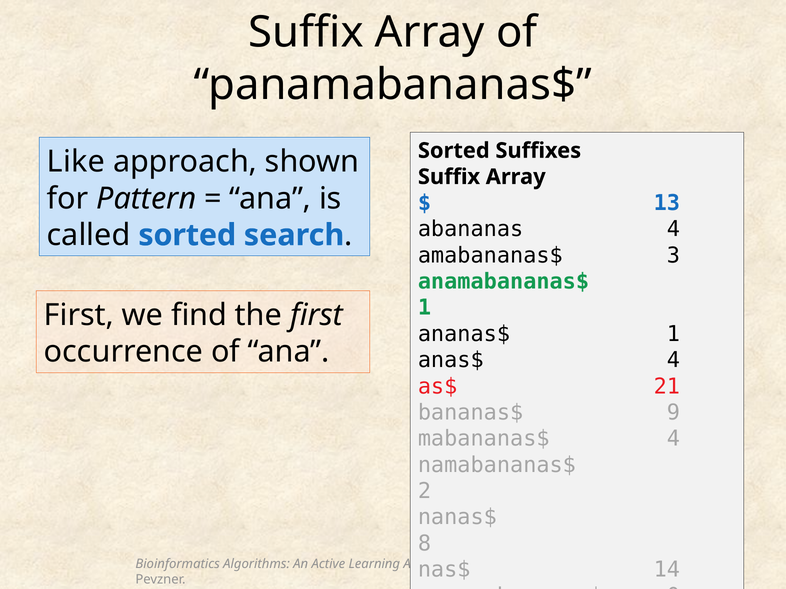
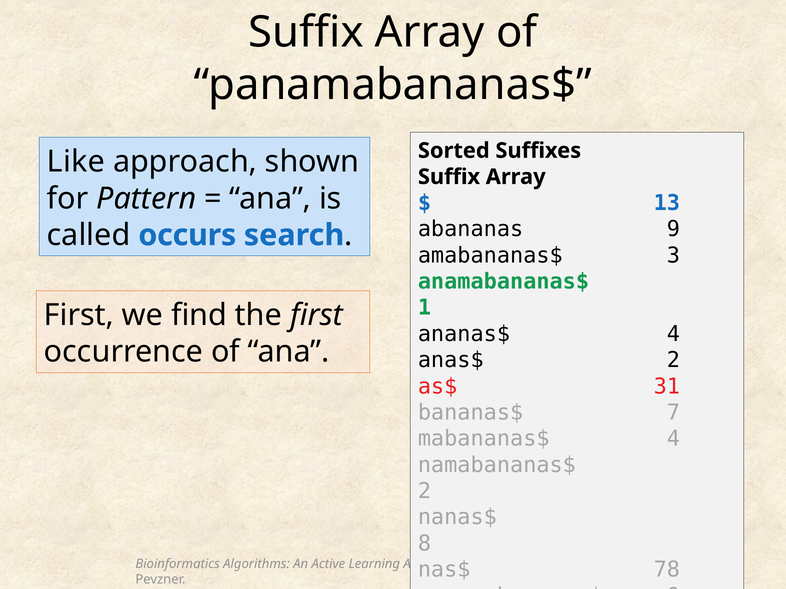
abananas 4: 4 -> 9 (673, 229)
called sorted: sorted -> occurs (187, 235)
ananas$ 1: 1 -> 4 (673, 334)
anas$ 4: 4 -> 2 (673, 360)
21: 21 -> 31 (667, 387)
9: 9 -> 7 (673, 413)
14: 14 -> 78 (667, 570)
